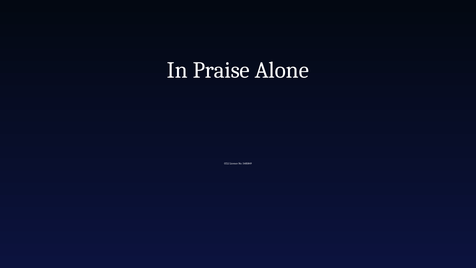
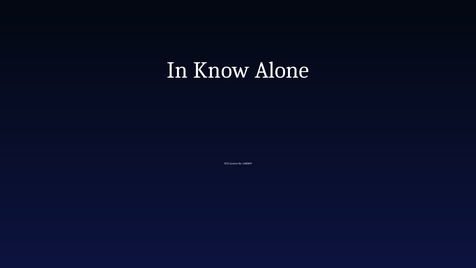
Praise: Praise -> Know (221, 70)
